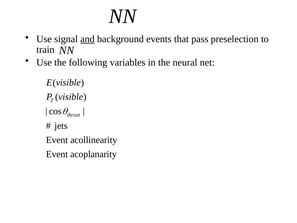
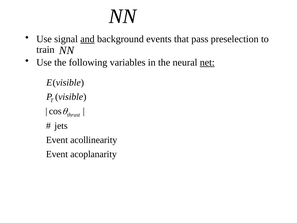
net underline: none -> present (207, 62)
